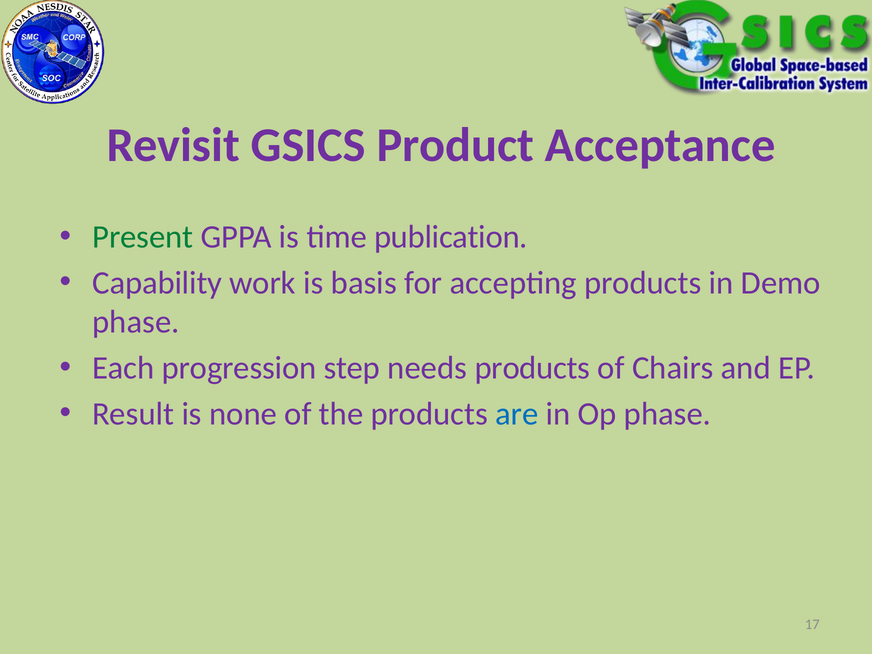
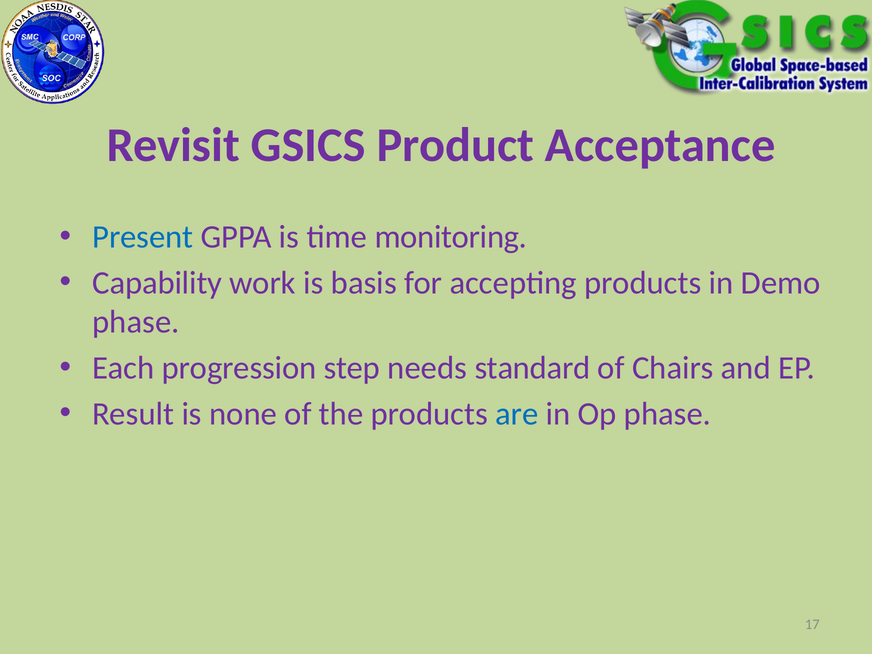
Present colour: green -> blue (143, 237)
publication: publication -> monitoring (451, 237)
needs products: products -> standard (532, 368)
